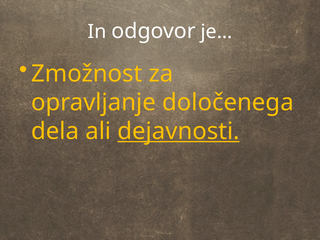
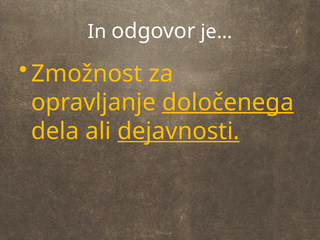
določenega underline: none -> present (228, 102)
